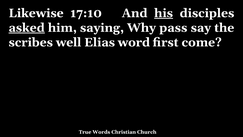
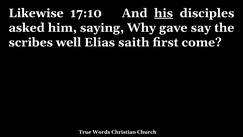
asked underline: present -> none (27, 28)
pass: pass -> gave (173, 28)
word: word -> saith (134, 42)
